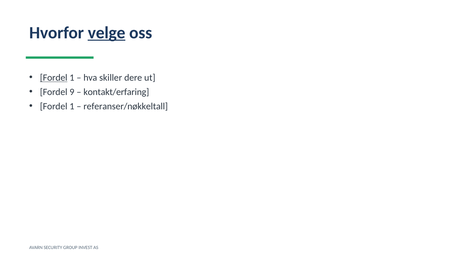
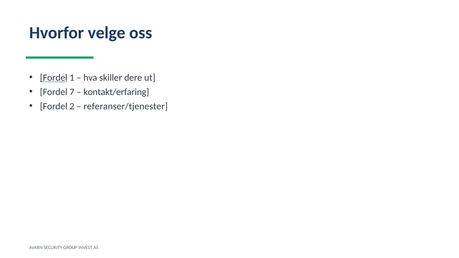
velge underline: present -> none (107, 33)
9: 9 -> 7 (72, 92)
1: 1 -> 2 (72, 106)
referanser/nøkkeltall: referanser/nøkkeltall -> referanser/tjenester (126, 106)
